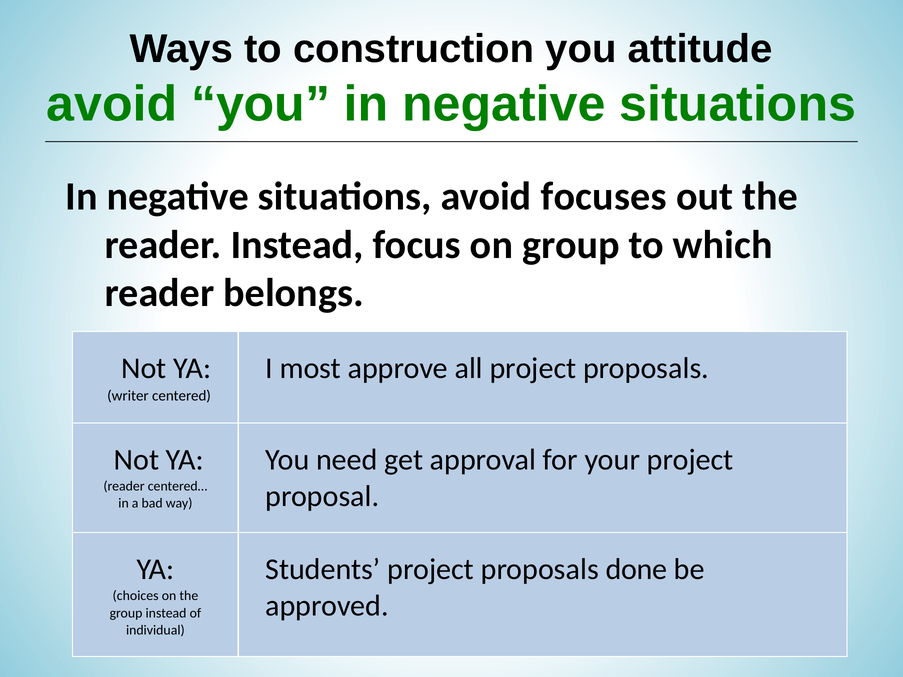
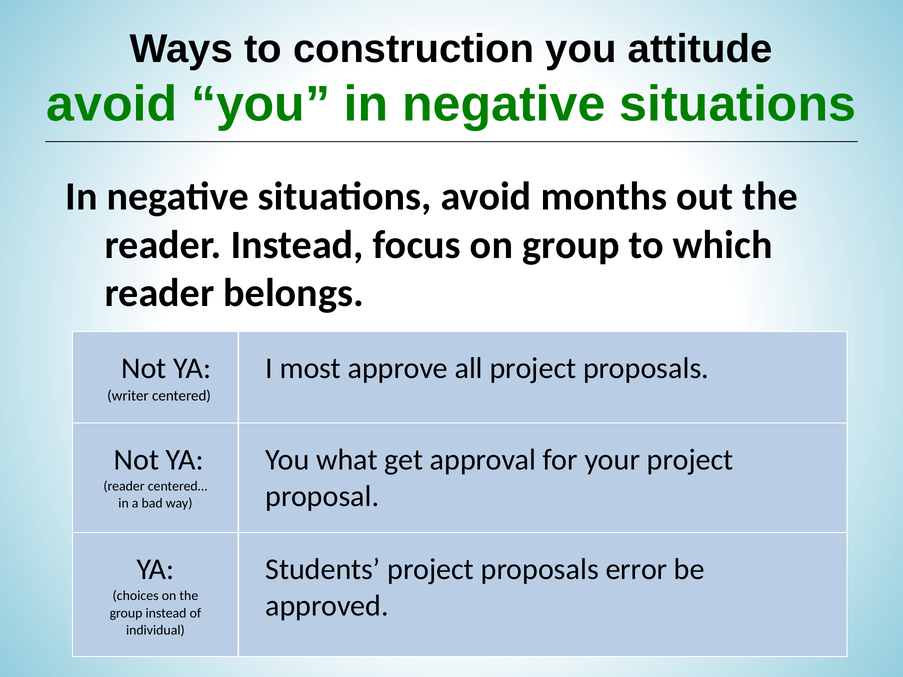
focuses: focuses -> months (604, 197)
need: need -> what (347, 460)
done: done -> error (636, 569)
